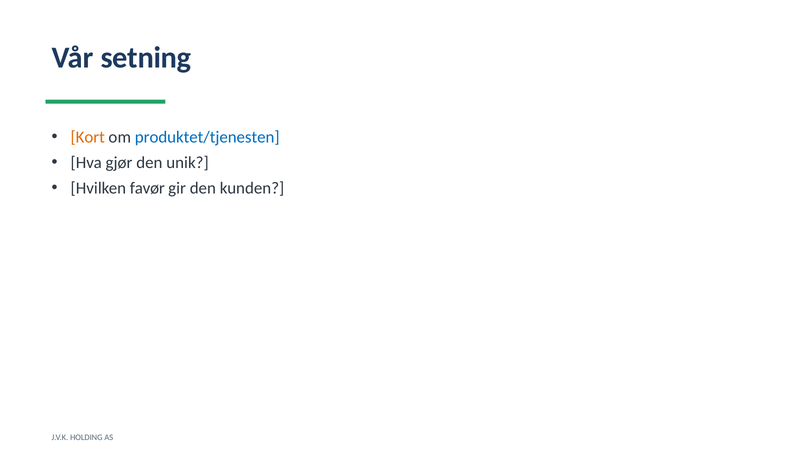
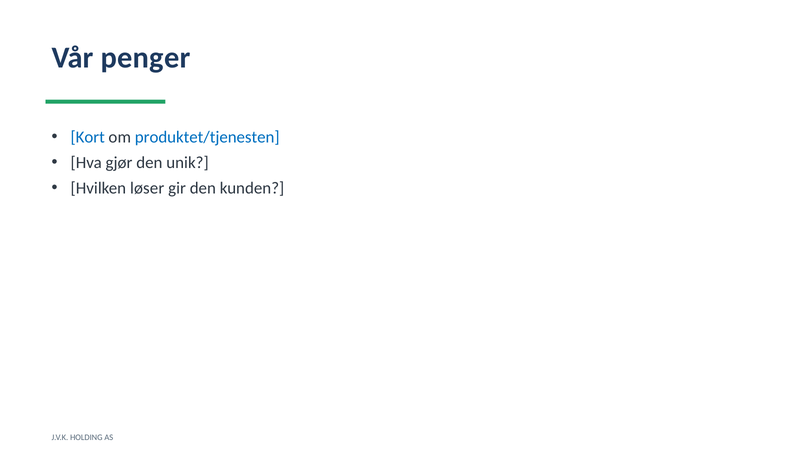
setning: setning -> penger (146, 58)
Kort colour: orange -> blue (88, 137)
favør: favør -> løser (147, 188)
